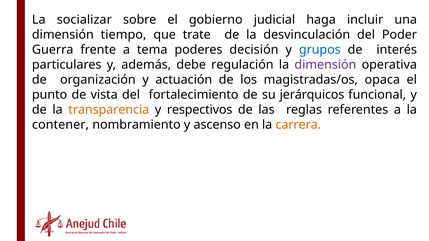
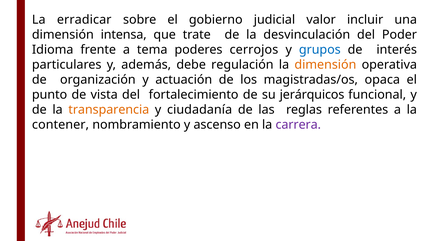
socializar: socializar -> erradicar (84, 20)
haga: haga -> valor (321, 20)
tiempo: tiempo -> intensa (124, 35)
Guerra: Guerra -> Idioma (53, 50)
decisión: decisión -> cerrojos (254, 50)
dimensión colour: purple -> orange (325, 65)
respectivos: respectivos -> ciudadanía (200, 110)
carrera colour: orange -> purple (298, 125)
